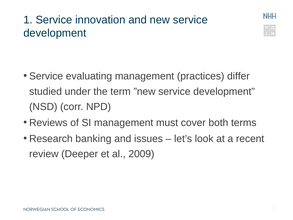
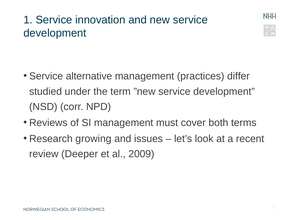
evaluating: evaluating -> alternative (89, 76)
banking: banking -> growing (93, 139)
